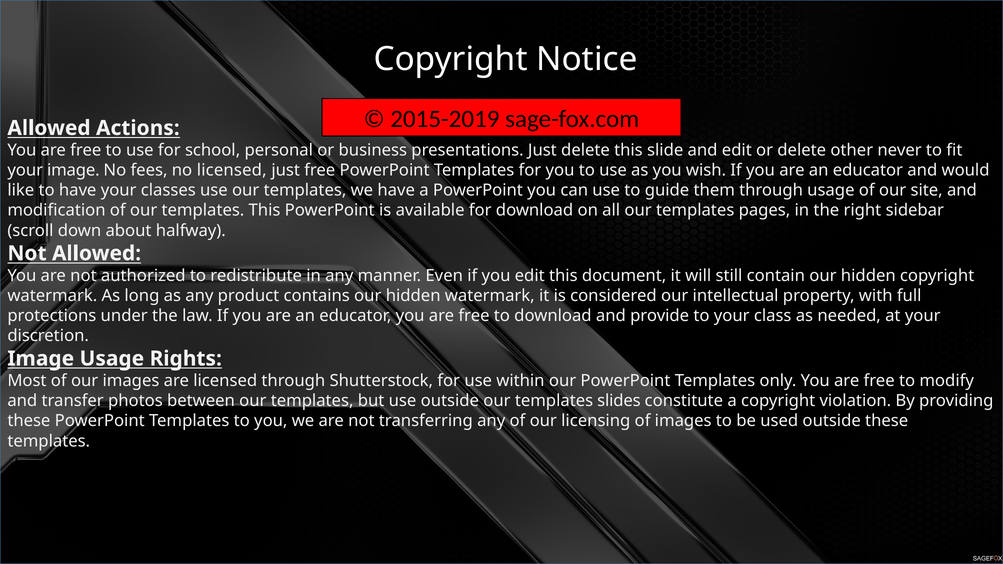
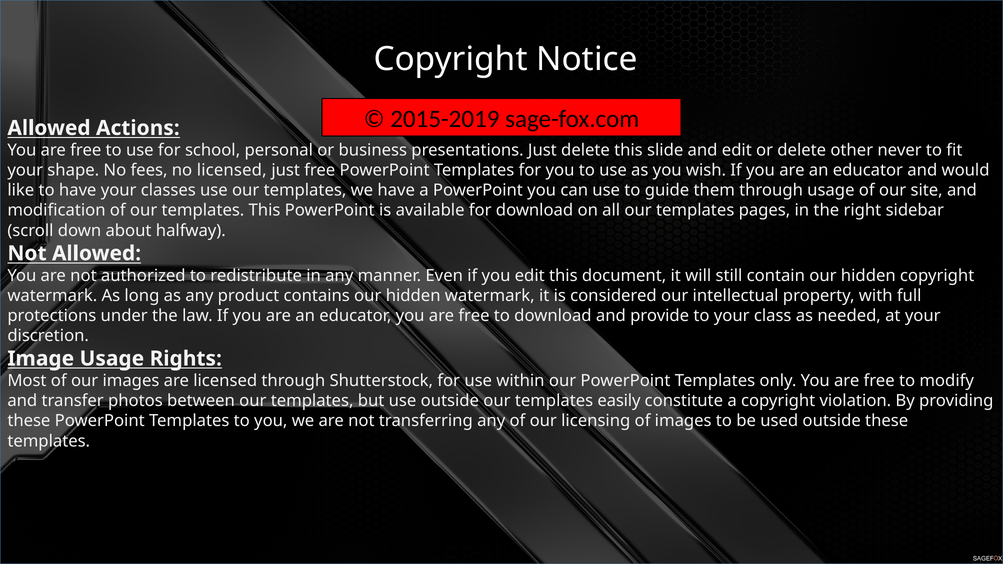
your image: image -> shape (73, 170)
slides: slides -> easily (619, 401)
